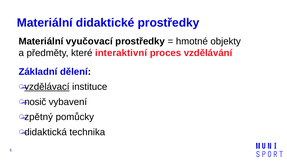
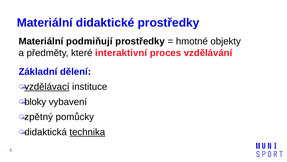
vyučovací: vyučovací -> podmiňují (89, 41)
nosič: nosič -> bloky (35, 102)
technika underline: none -> present (87, 132)
